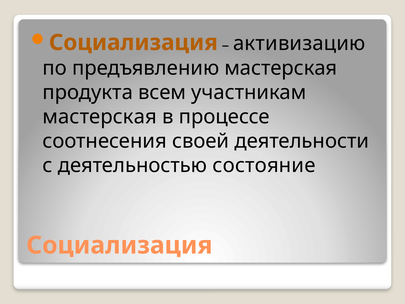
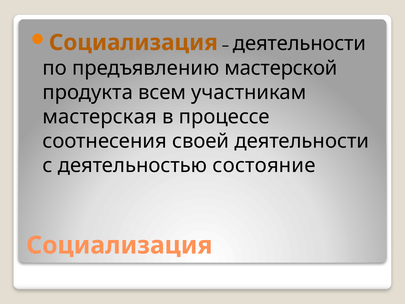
активизацию: активизацию -> деятельности (300, 43)
предъявлению мастерская: мастерская -> мастерской (281, 68)
